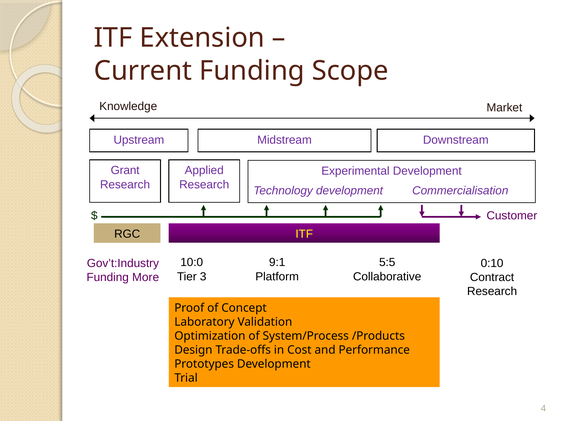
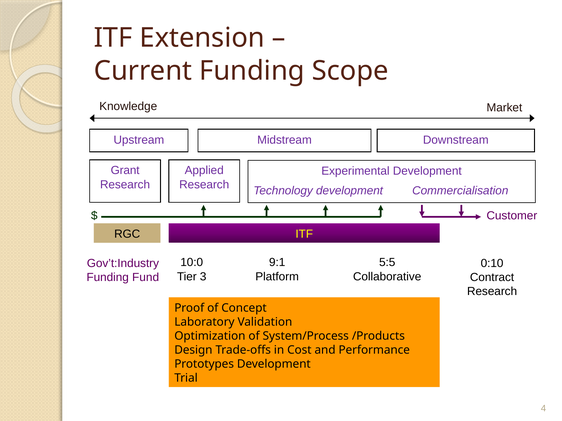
More: More -> Fund (146, 278)
